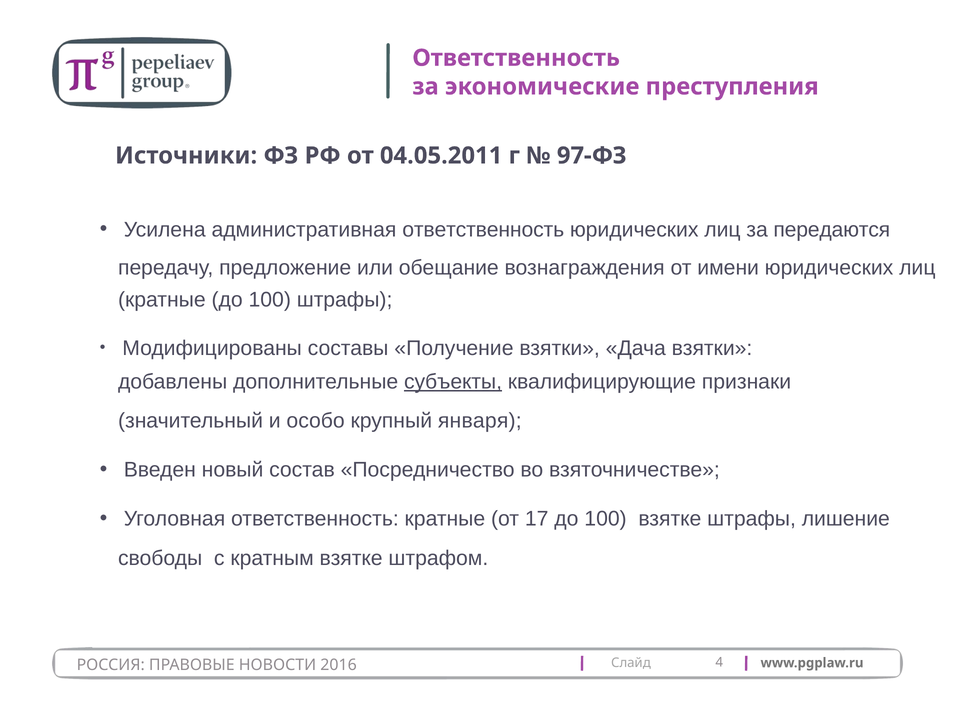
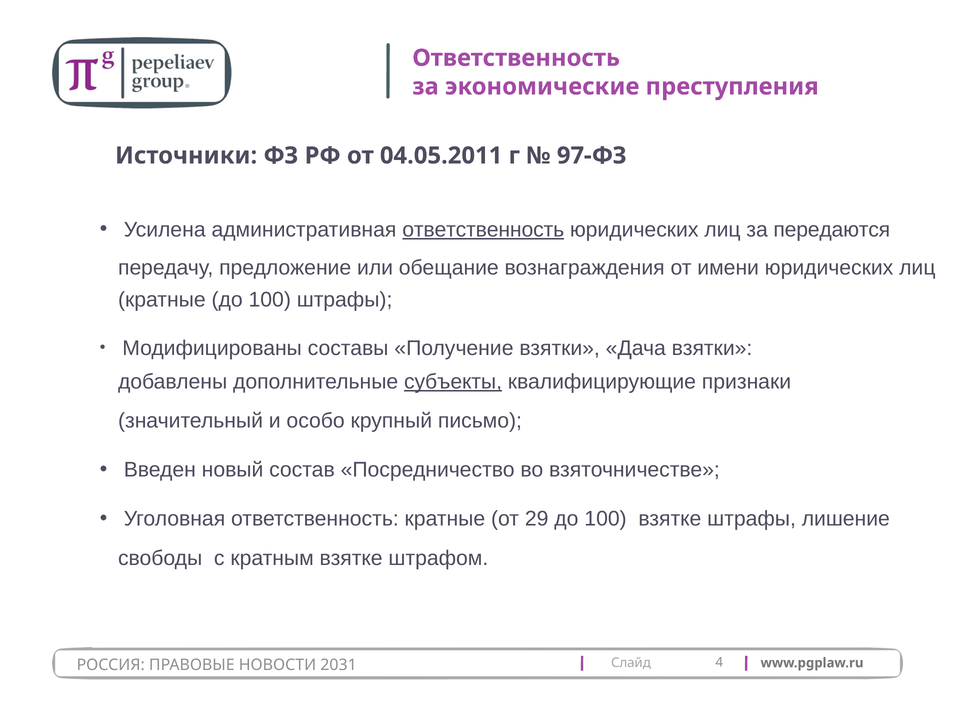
ответственность underline: none -> present (483, 230)
января: января -> письмо (480, 421)
17: 17 -> 29 (537, 519)
2016: 2016 -> 2031 (338, 665)
